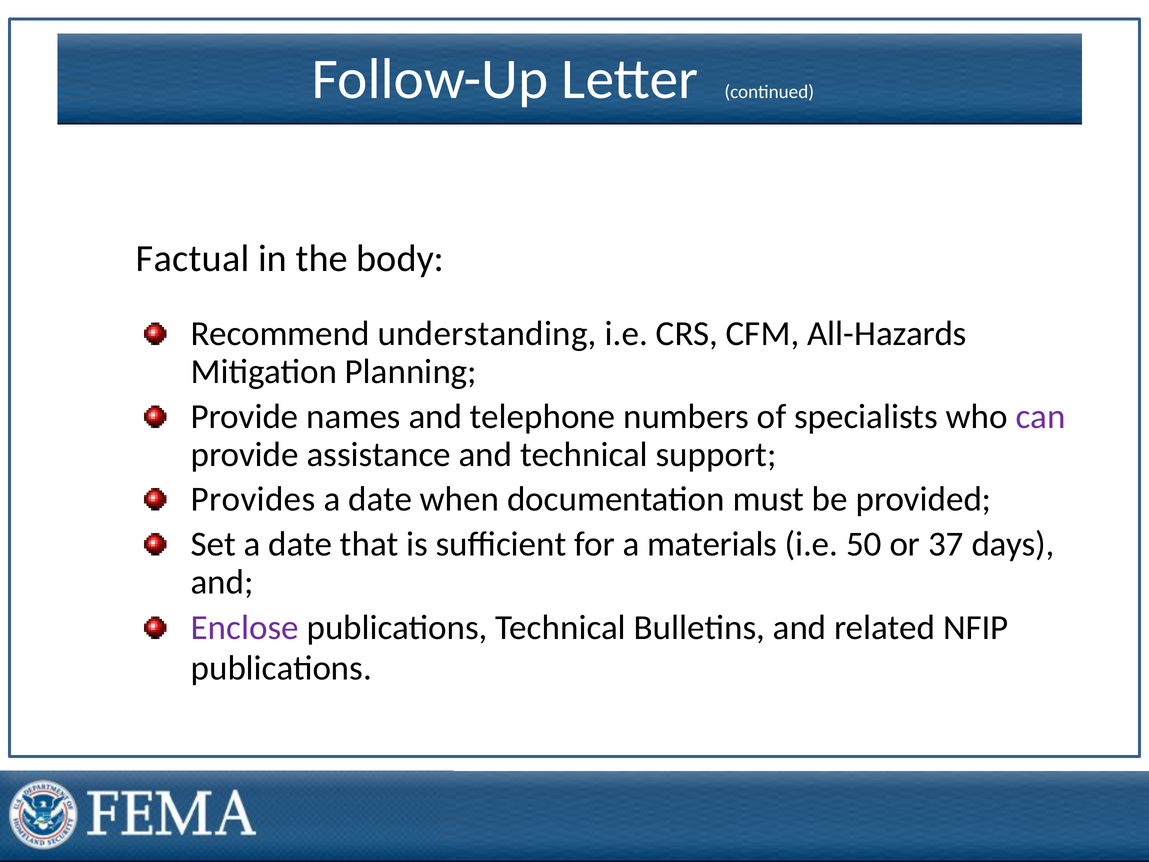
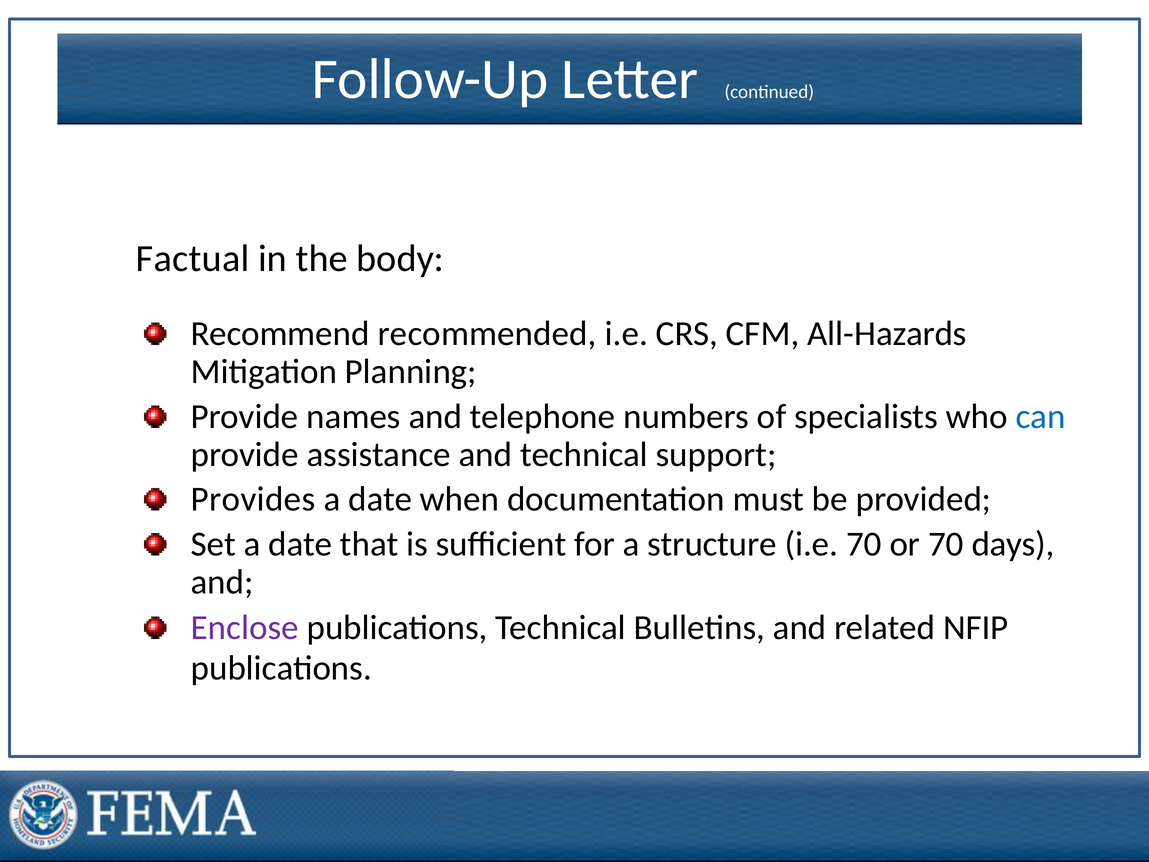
understanding: understanding -> recommended (487, 334)
can colour: purple -> blue (1041, 416)
materials: materials -> structure (712, 544)
i.e 50: 50 -> 70 (864, 544)
or 37: 37 -> 70 (946, 544)
